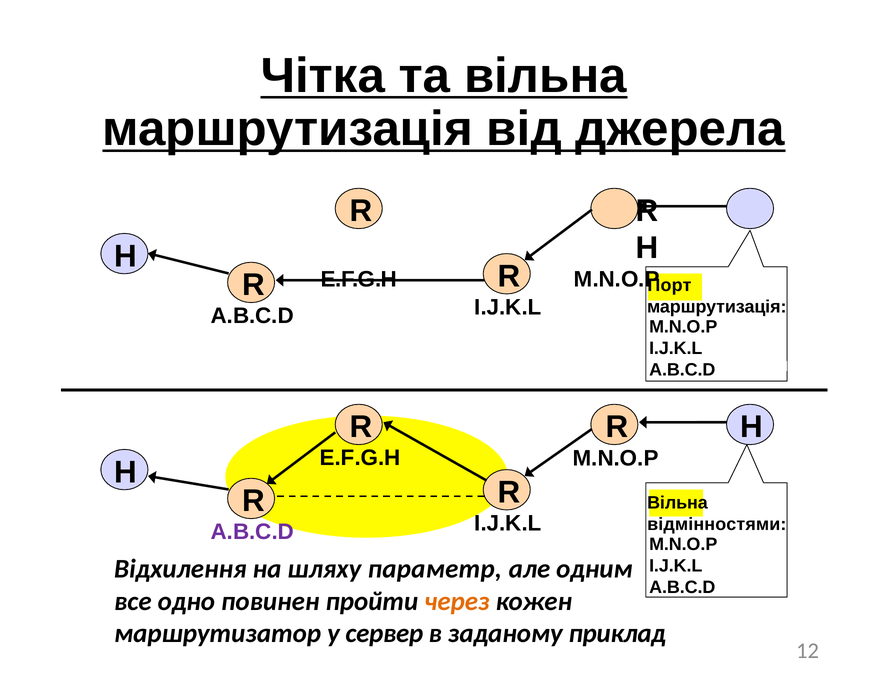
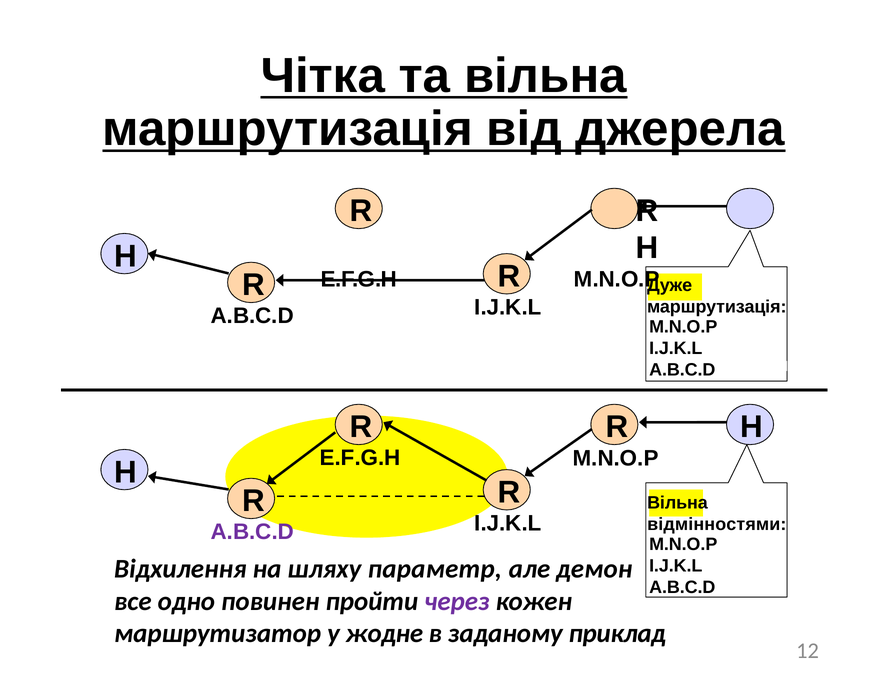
Порт: Порт -> Дуже (670, 286)
одним: одним -> демон (594, 569)
через colour: orange -> purple (457, 601)
сервер: сервер -> жодне (384, 634)
